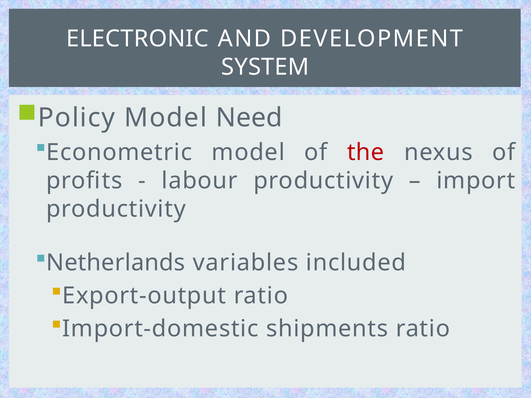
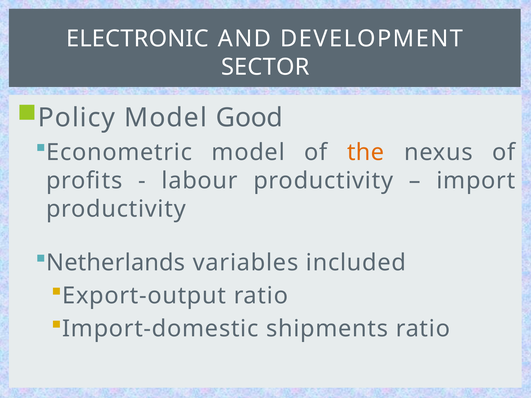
SYSTEM: SYSTEM -> SECTOR (265, 67)
Need: Need -> Good (249, 118)
the colour: red -> orange (366, 152)
